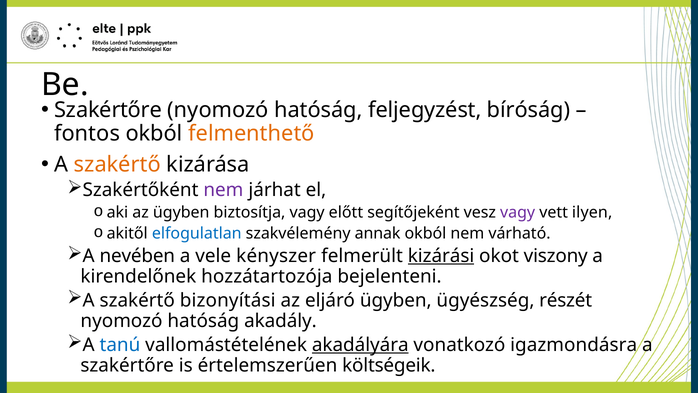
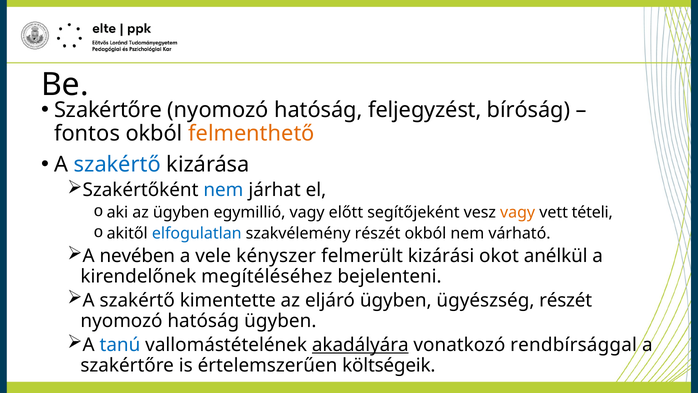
szakértő colour: orange -> blue (117, 164)
nem colour: purple -> blue (223, 190)
biztosítja: biztosítja -> egymillió (249, 212)
vagy colour: purple -> orange (518, 212)
ilyen: ilyen -> tételi (592, 212)
szakvélemény annak: annak -> részét (378, 233)
kizárási underline: present -> none (441, 256)
viszony: viszony -> anélkül (556, 256)
hozzátartozója: hozzátartozója -> megítéléséhez (267, 276)
bizonyítási: bizonyítási -> kimentette (228, 300)
hatóság akadály: akadály -> ügyben (280, 321)
igazmondásra: igazmondásra -> rendbírsággal (574, 345)
